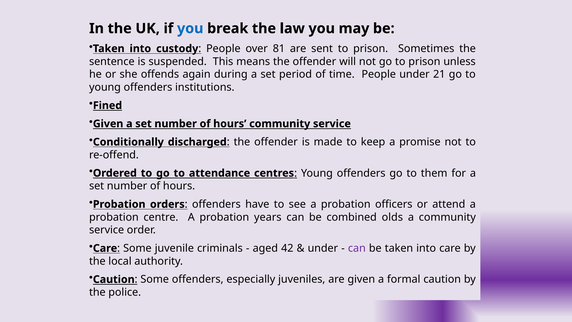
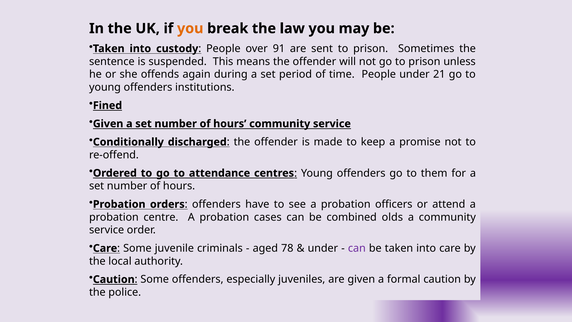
you colour: blue -> orange (190, 28)
81: 81 -> 91 (279, 49)
years: years -> cases (268, 217)
42: 42 -> 78 (287, 248)
